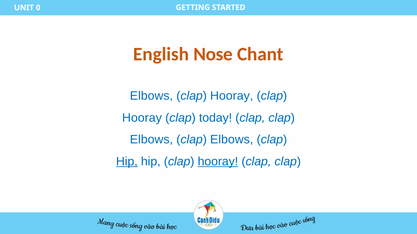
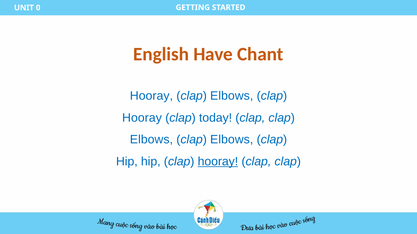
Nose: Nose -> Have (213, 54)
Elbows: Elbows -> Hooray (151, 96)
Hooray: Hooray -> Elbows (232, 96)
Hip underline: present -> none (127, 162)
